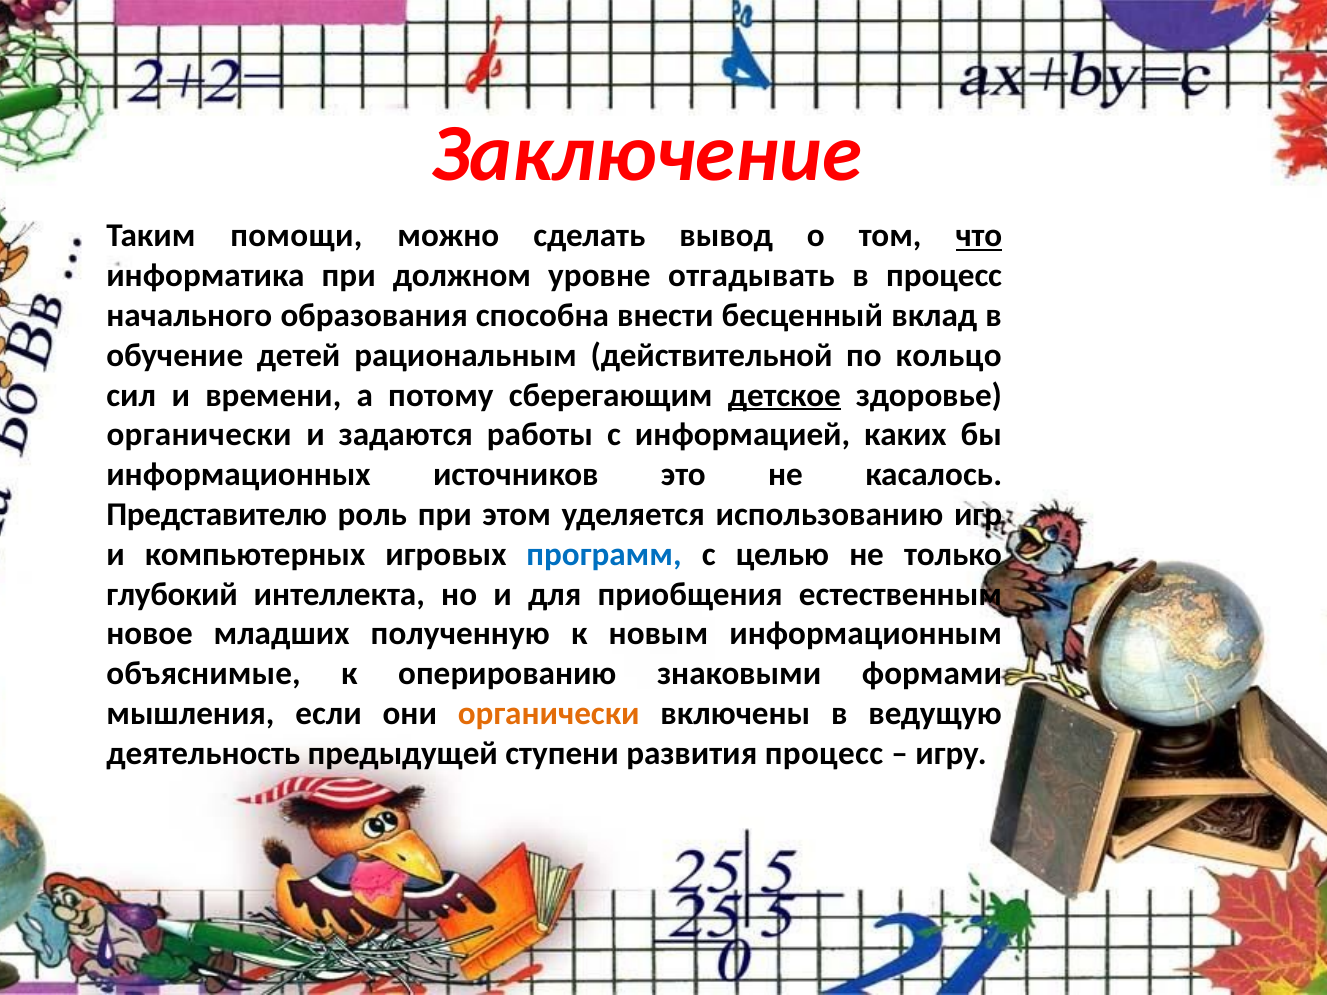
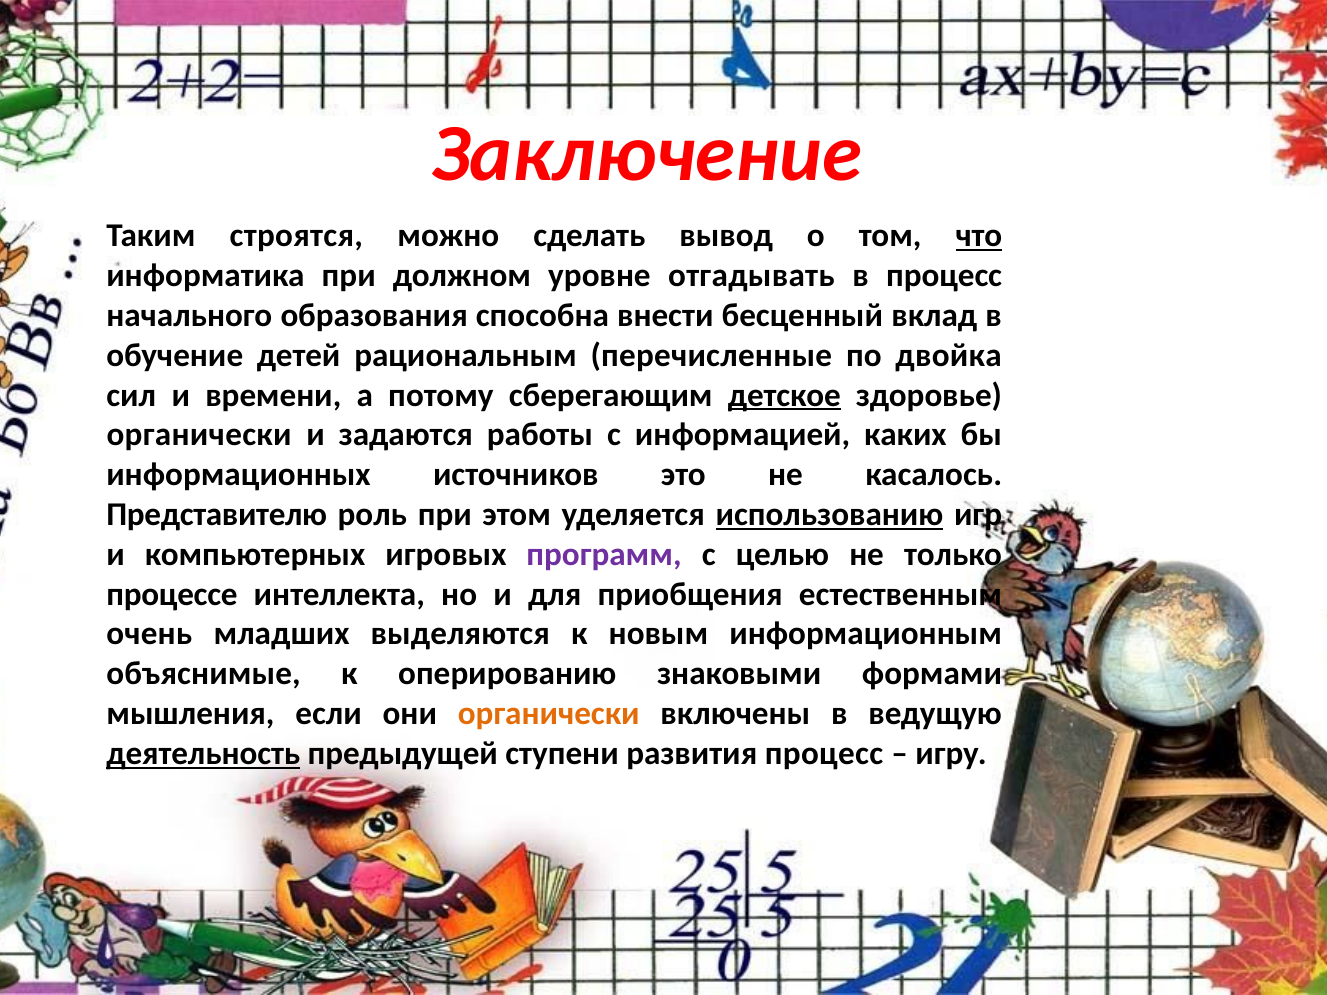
помощи: помощи -> строятся (296, 236)
действительной: действительной -> перечисленные (711, 355)
кольцо: кольцо -> двойка (949, 355)
использованию underline: none -> present (829, 515)
программ colour: blue -> purple (604, 555)
глубокий: глубокий -> процессе (172, 594)
новое: новое -> очень (149, 634)
полученную: полученную -> выделяются (460, 634)
деятельность underline: none -> present (203, 754)
